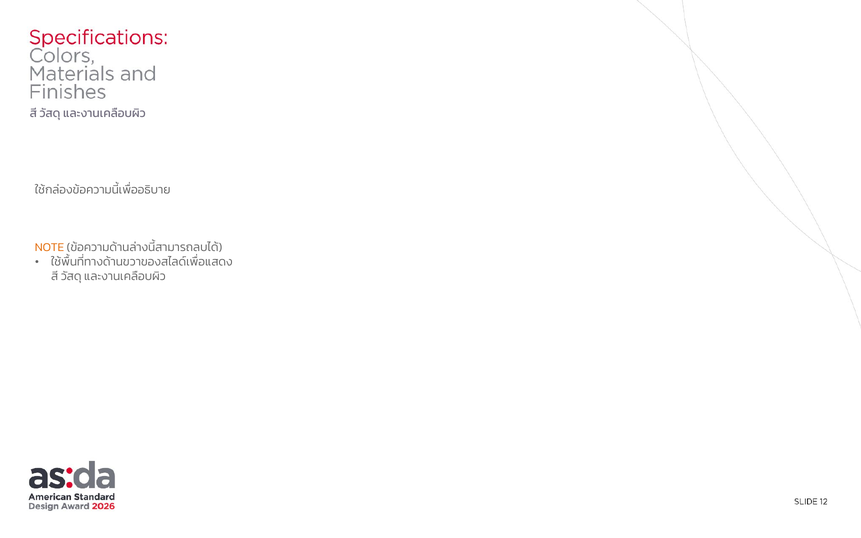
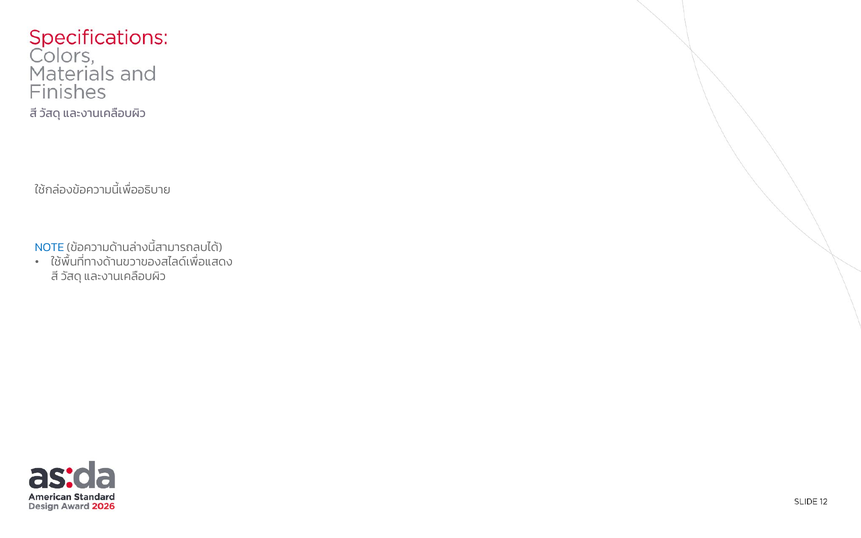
NOTE colour: orange -> blue (50, 248)
